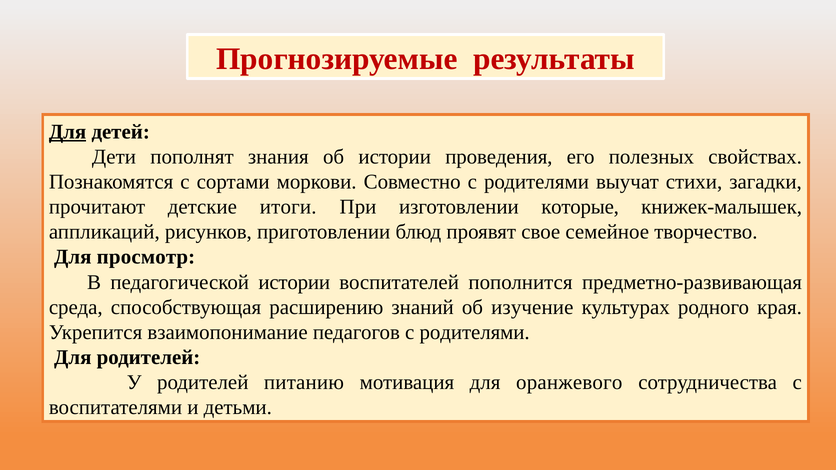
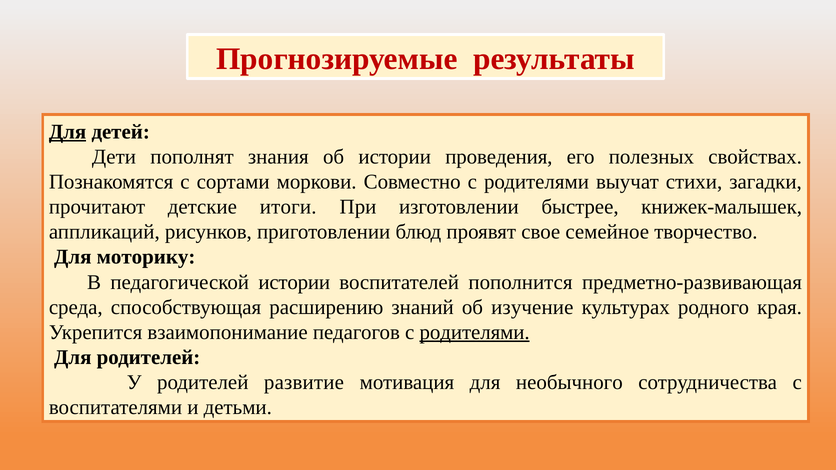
которые: которые -> быстрее (580, 207)
просмотр: просмотр -> моторику (146, 257)
родителями underline: none -> present (475, 332)
питанию: питанию -> развитие (304, 383)
оранжевого: оранжевого -> необычного (569, 383)
